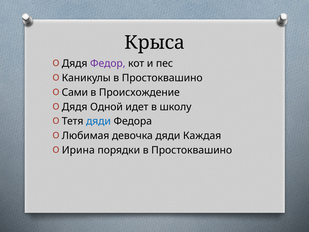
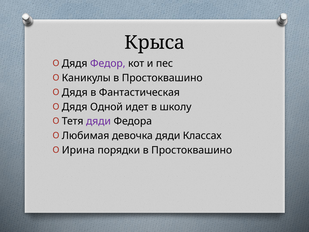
Сами: Сами -> Дядя (75, 92)
Происхождение: Происхождение -> Фантастическая (139, 92)
дяди colour: blue -> purple (98, 121)
Каждая: Каждая -> Классах (202, 136)
